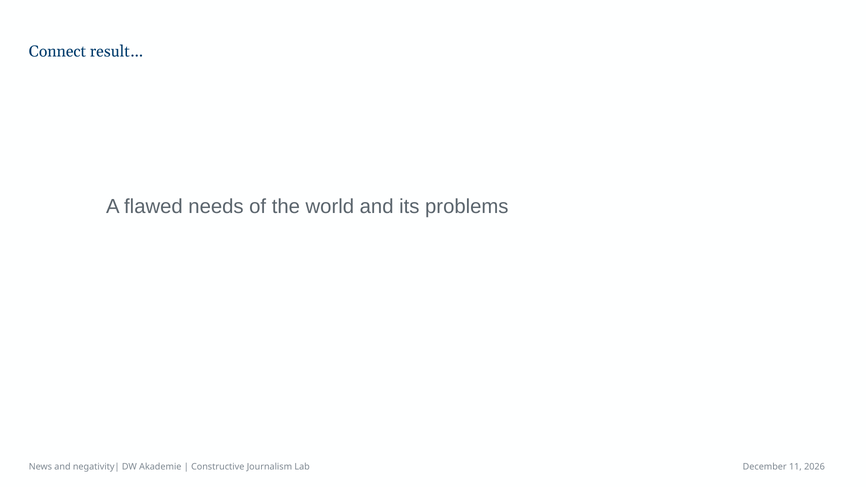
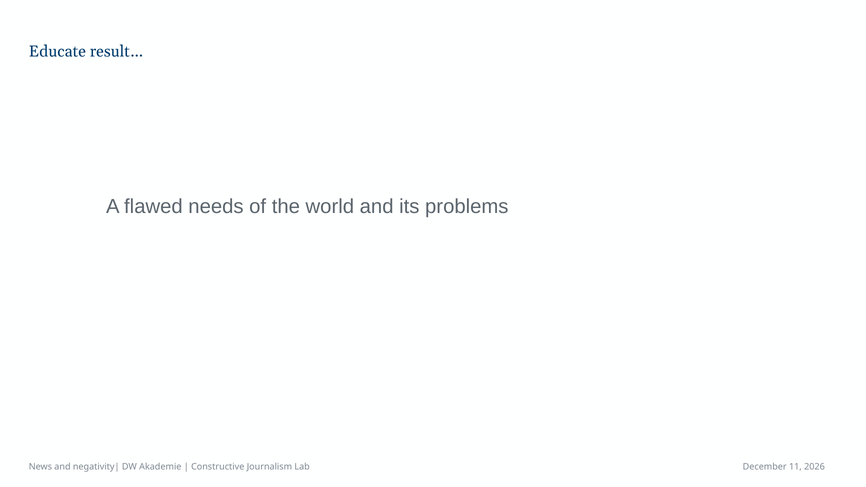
Connect: Connect -> Educate (57, 52)
